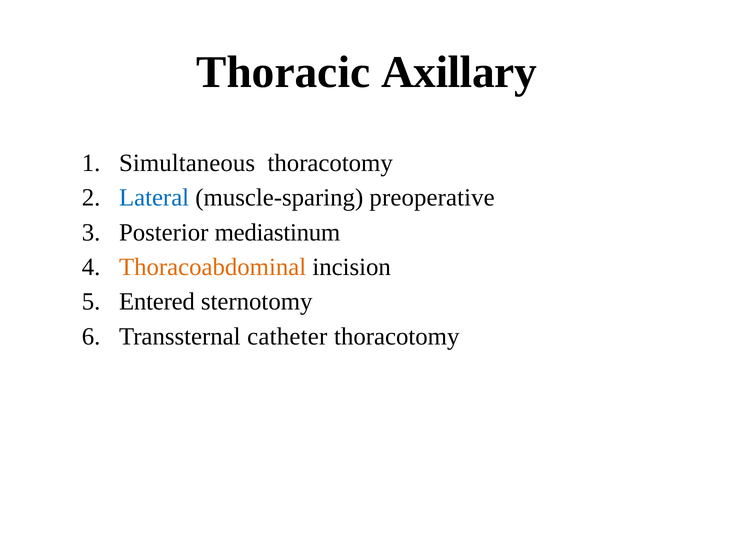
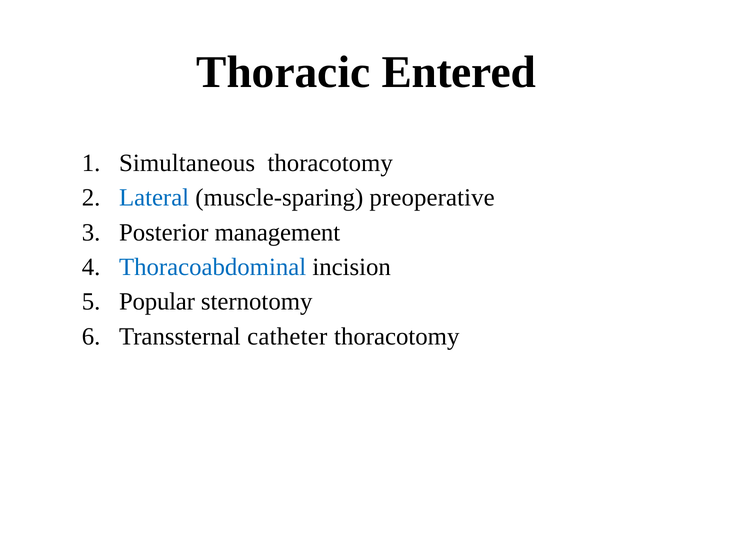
Axillary: Axillary -> Entered (459, 72)
mediastinum: mediastinum -> management (277, 232)
Thoracoabdominal colour: orange -> blue (213, 267)
Entered: Entered -> Popular (157, 302)
